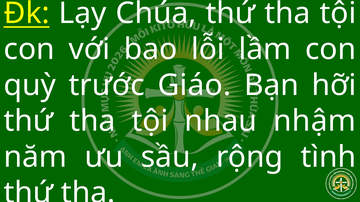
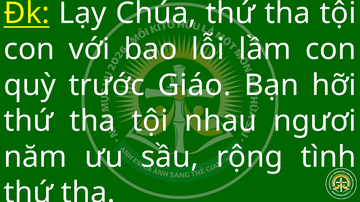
nhậm: nhậm -> ngươi (315, 121)
